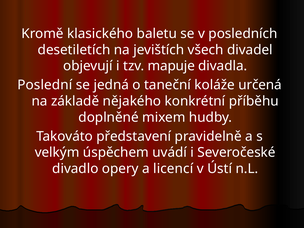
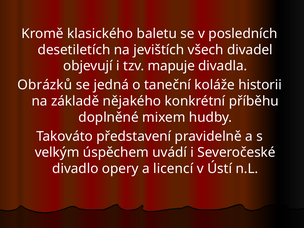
Poslední: Poslední -> Obrázků (45, 85)
určená: určená -> historii (260, 85)
